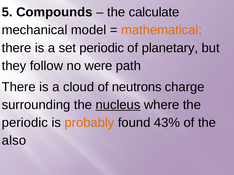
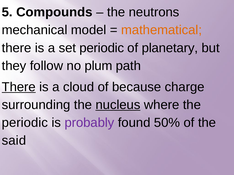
calculate: calculate -> neutrons (154, 12)
were: were -> plum (98, 66)
There underline: none -> present (19, 87)
neutrons: neutrons -> because (137, 87)
probably colour: orange -> purple (89, 123)
43%: 43% -> 50% (167, 123)
also: also -> said (14, 141)
